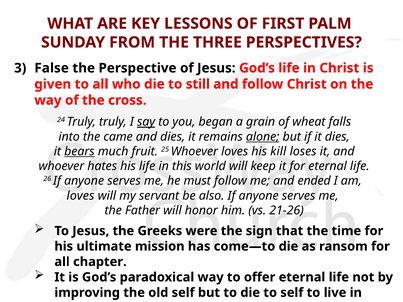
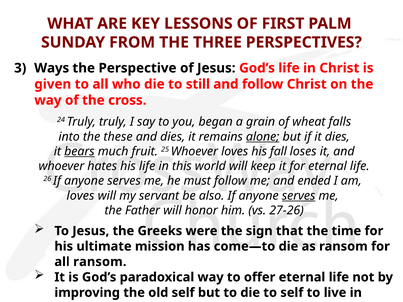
False: False -> Ways (52, 68)
say underline: present -> none (146, 122)
came: came -> these (118, 137)
kill: kill -> fall (278, 152)
serves underline: none -> present (299, 196)
21-26: 21-26 -> 27-26 (287, 211)
all chapter: chapter -> ransom (100, 262)
